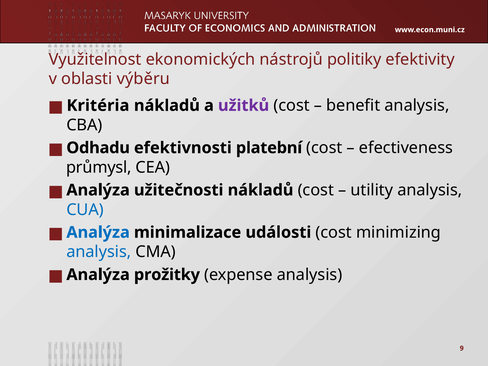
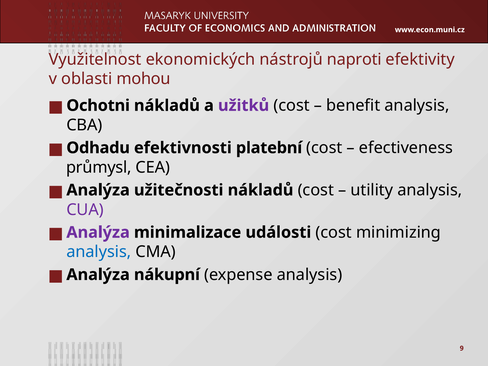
politiky: politiky -> naproti (354, 59)
výběru: výběru -> mohou (144, 79)
Kritéria: Kritéria -> Ochotni (98, 106)
CUA colour: blue -> purple (85, 210)
Analýza colour: blue -> purple (98, 232)
prožitky: prožitky -> nákupní (167, 275)
